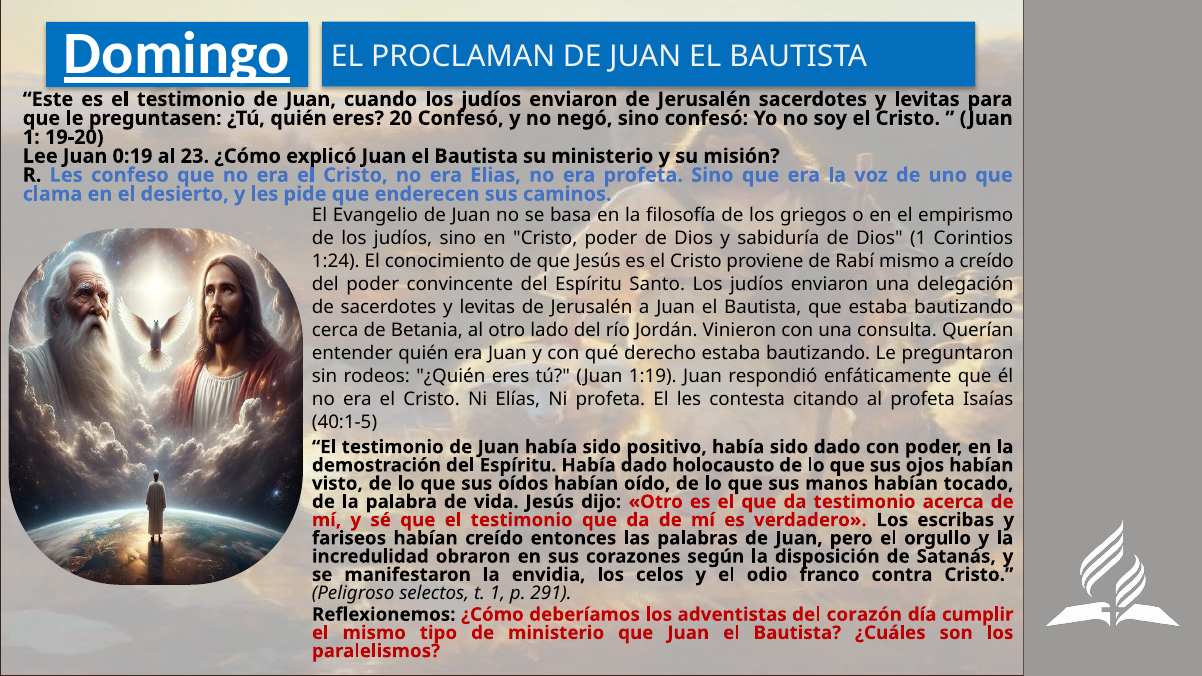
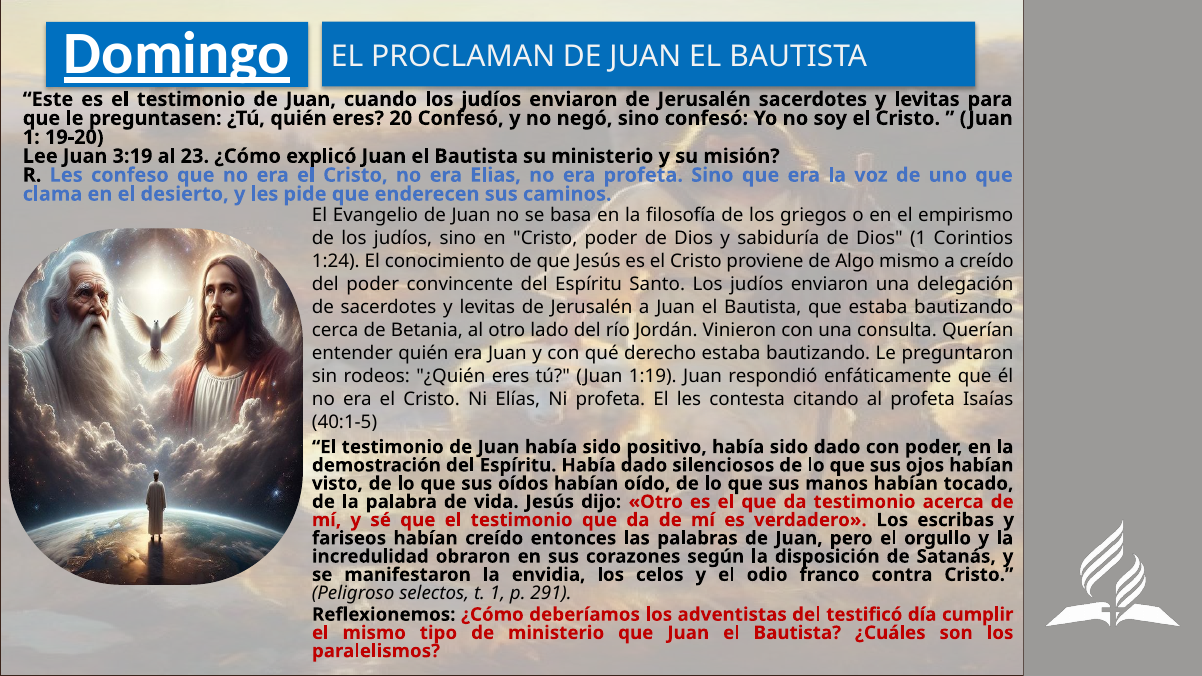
0:19: 0:19 -> 3:19 (132, 156)
Rabí: Rabí -> Algo (855, 261)
holocausto: holocausto -> silenciosos (723, 465)
corazón: corazón -> testificó (864, 615)
